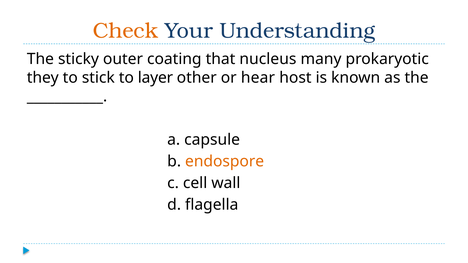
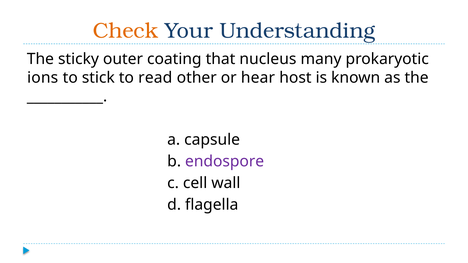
they: they -> ions (43, 78)
layer: layer -> read (155, 78)
endospore colour: orange -> purple (225, 161)
